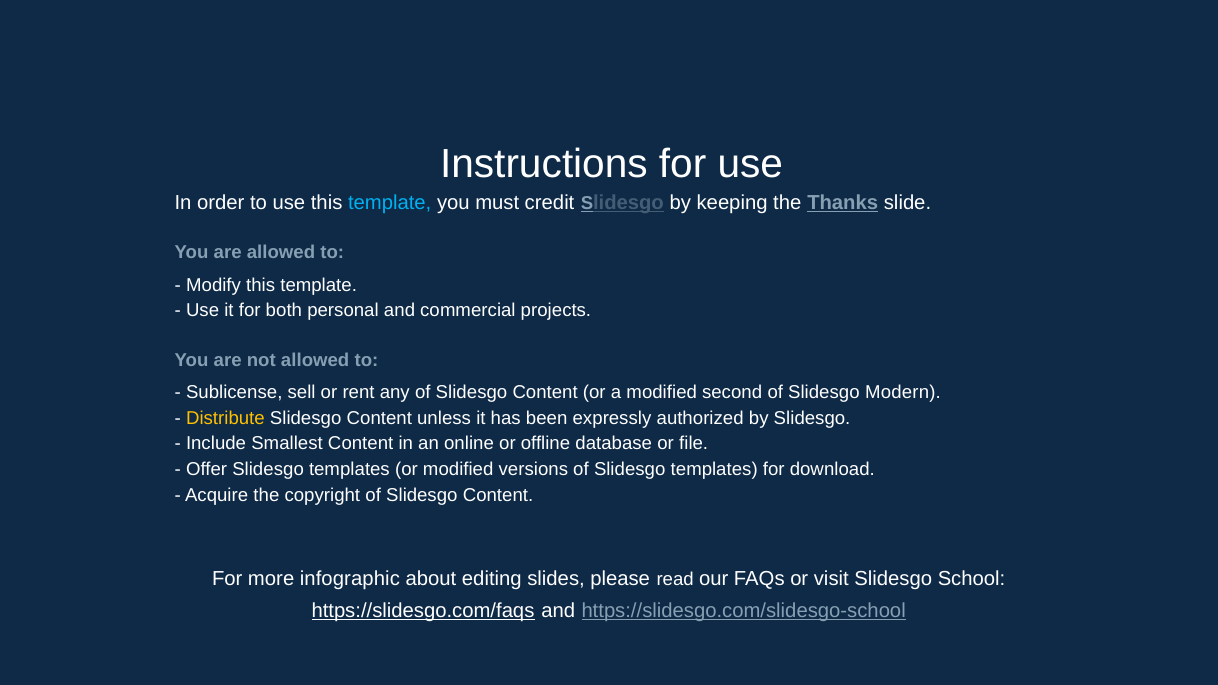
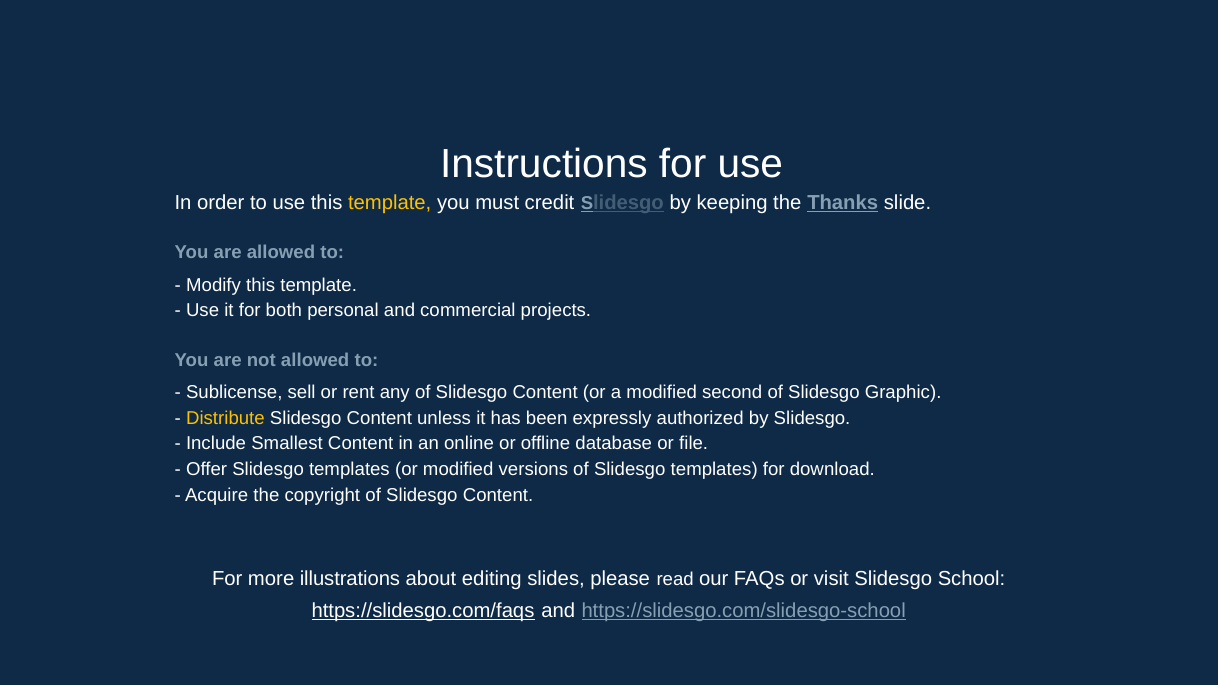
template colour: light blue -> yellow (390, 203)
Modern: Modern -> Graphic (903, 393)
infographic: infographic -> illustrations (350, 579)
